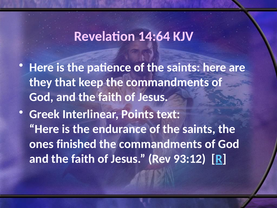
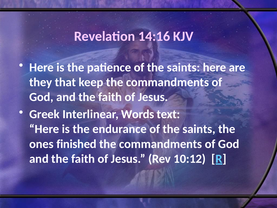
14:64: 14:64 -> 14:16 (154, 36)
Points: Points -> Words (138, 114)
93:12: 93:12 -> 10:12 (190, 159)
